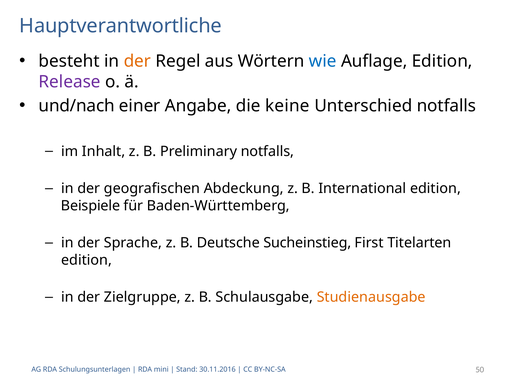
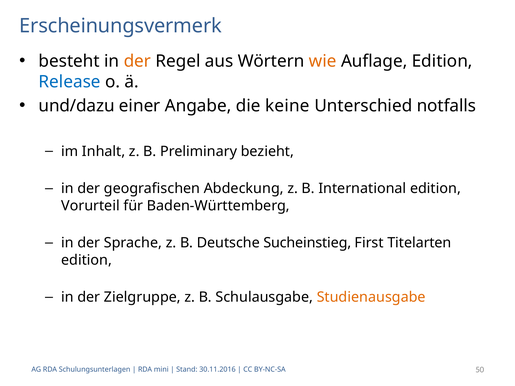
Hauptverantwortliche: Hauptverantwortliche -> Erscheinungsvermerk (121, 26)
wie colour: blue -> orange (323, 61)
Release colour: purple -> blue (70, 82)
und/nach: und/nach -> und/dazu (77, 106)
Preliminary notfalls: notfalls -> bezieht (267, 151)
Beispiele: Beispiele -> Vorurteil (90, 206)
